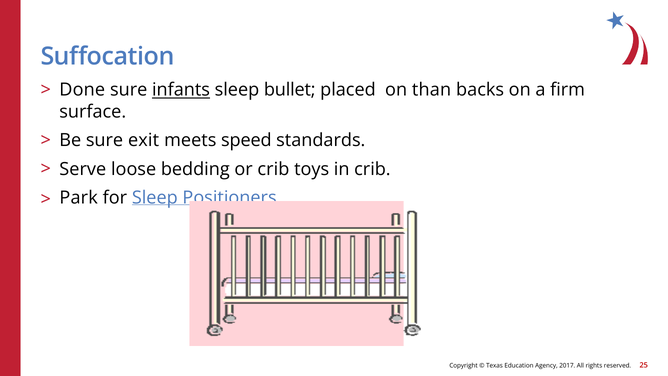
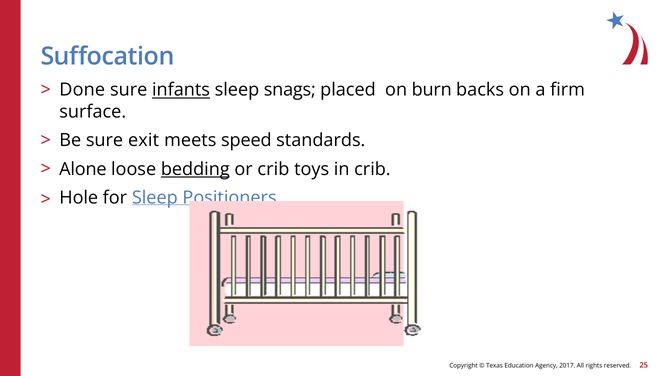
bullet: bullet -> snags (290, 90)
than: than -> burn (432, 90)
Serve: Serve -> Alone (83, 169)
bedding underline: none -> present (195, 169)
Park: Park -> Hole (79, 198)
